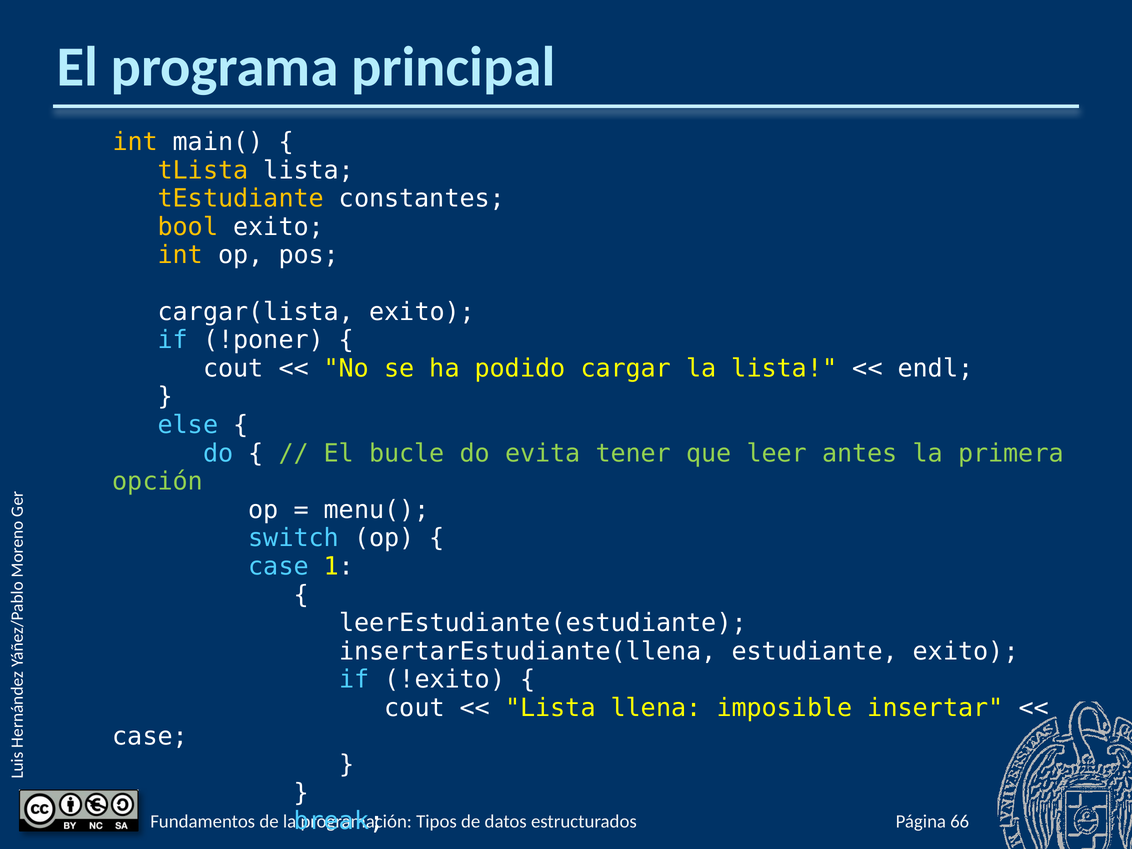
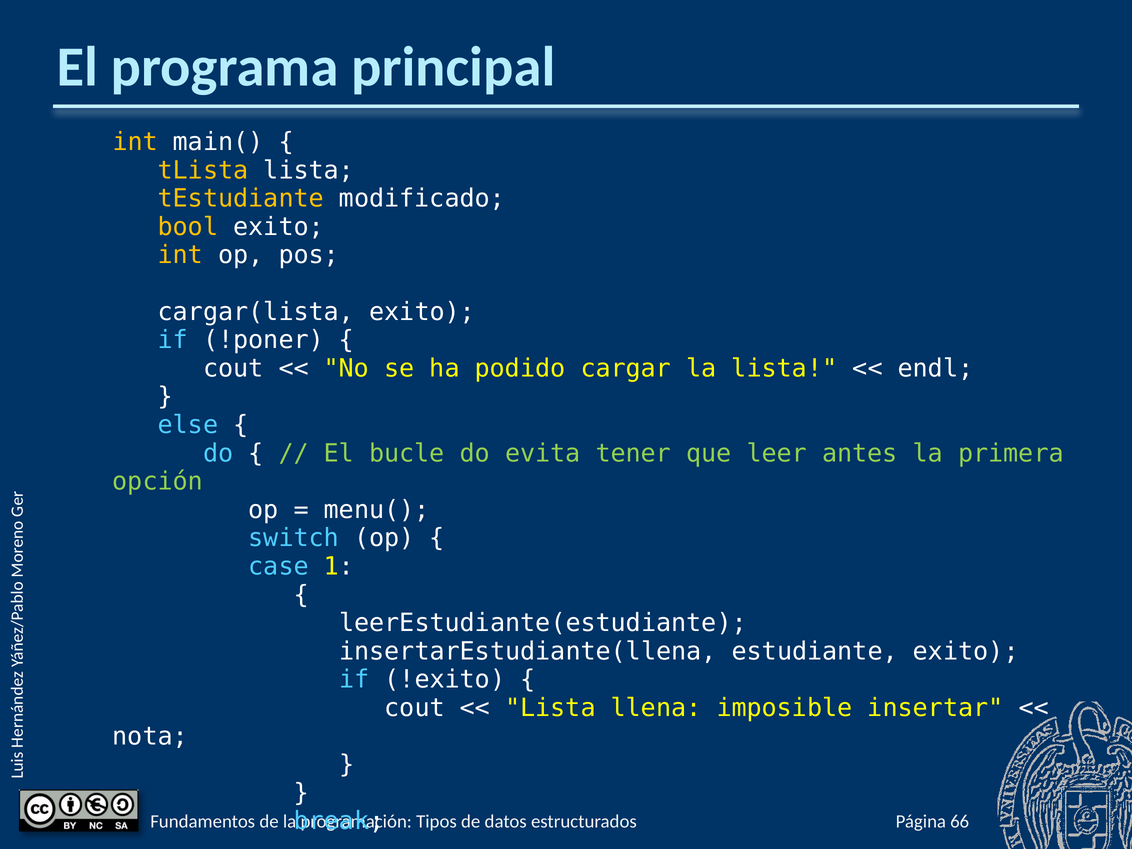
constantes: constantes -> modificado (422, 199)
case: case -> nota (150, 736)
